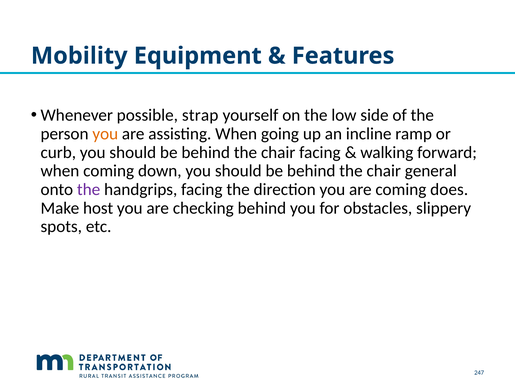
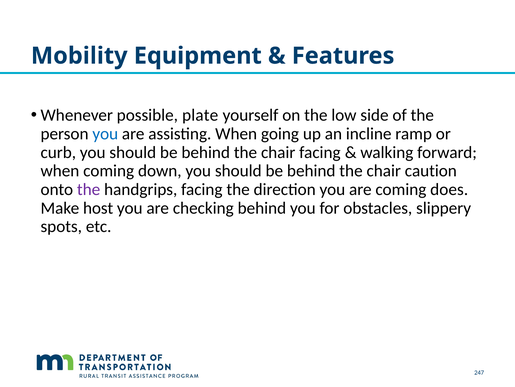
strap: strap -> plate (200, 115)
you colour: orange -> blue (105, 134)
general: general -> caution (431, 171)
